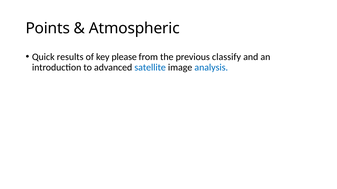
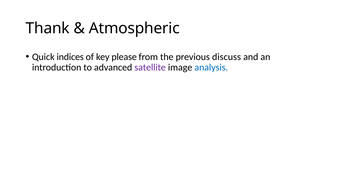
Points: Points -> Thank (48, 28)
results: results -> indices (70, 57)
classify: classify -> discuss (227, 57)
satellite colour: blue -> purple (150, 68)
